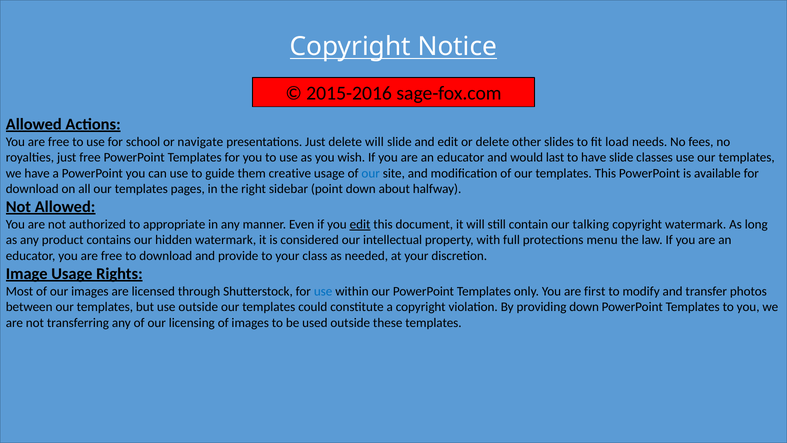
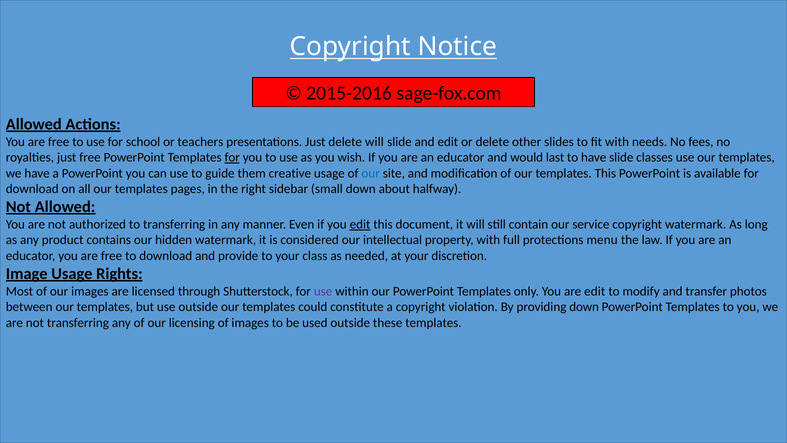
navigate: navigate -> teachers (200, 142)
fit load: load -> with (617, 142)
for underline: none -> present (232, 157)
point: point -> small (327, 189)
to appropriate: appropriate -> transferring (174, 224)
talking: talking -> service (591, 224)
use colour: blue -> purple (323, 291)
are first: first -> edit (595, 291)
